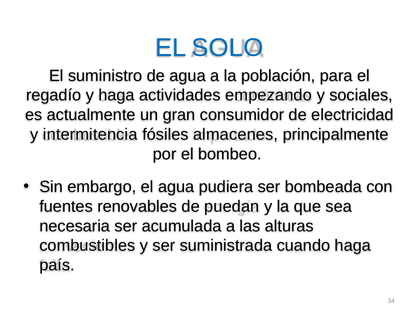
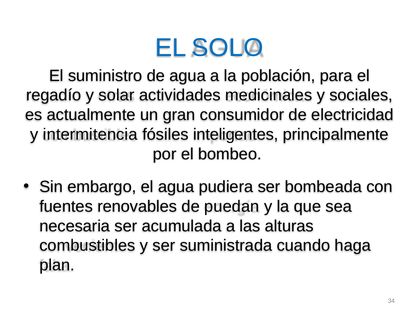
y haga: haga -> solar (117, 95)
empezando: empezando -> medicinales (269, 95)
almacenes: almacenes -> inteligentes (236, 134)
país: país -> plan (57, 265)
